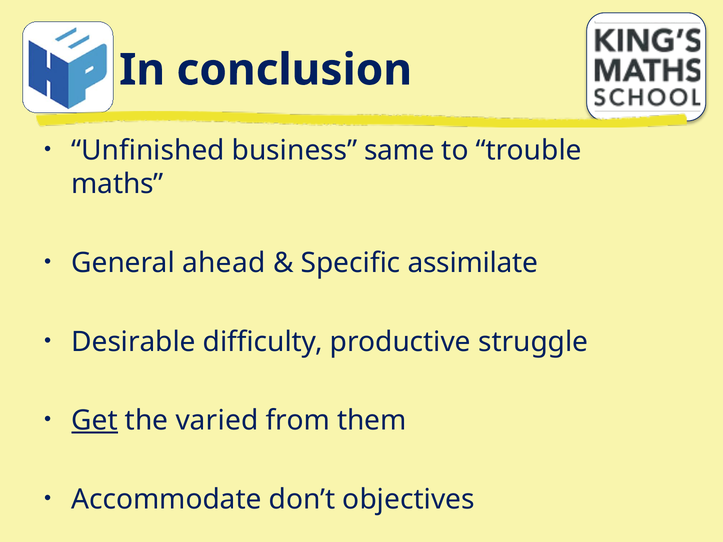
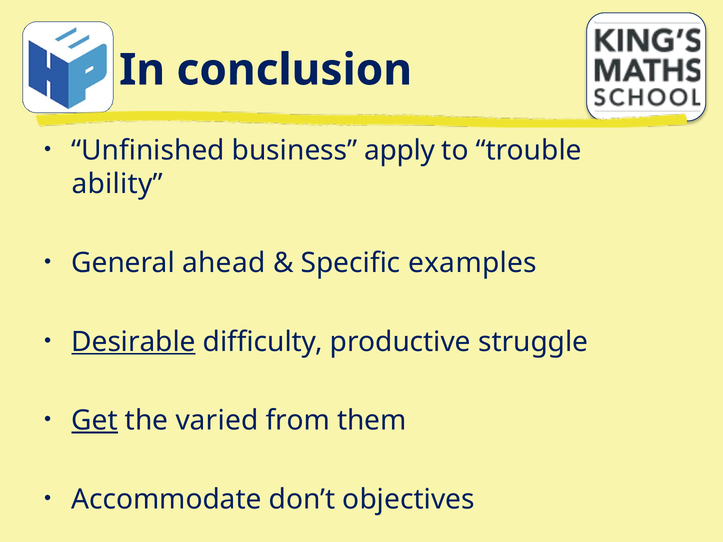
same: same -> apply (399, 151)
maths: maths -> ability (117, 184)
assimilate: assimilate -> examples (473, 263)
Desirable underline: none -> present (133, 342)
